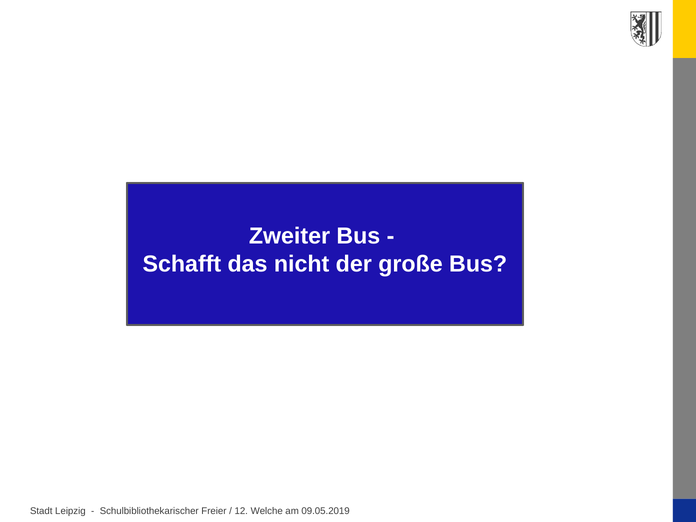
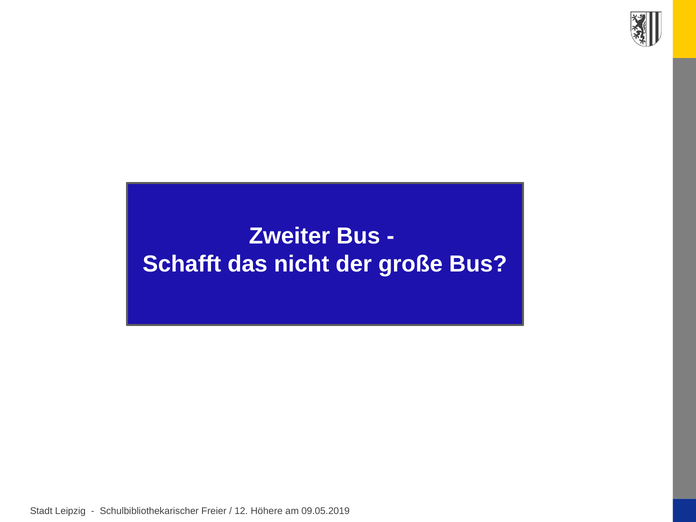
Welche: Welche -> Höhere (267, 511)
